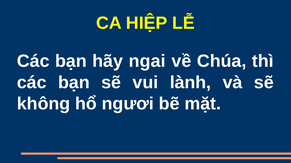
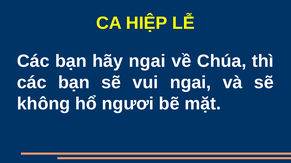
vui lành: lành -> ngai (190, 83)
